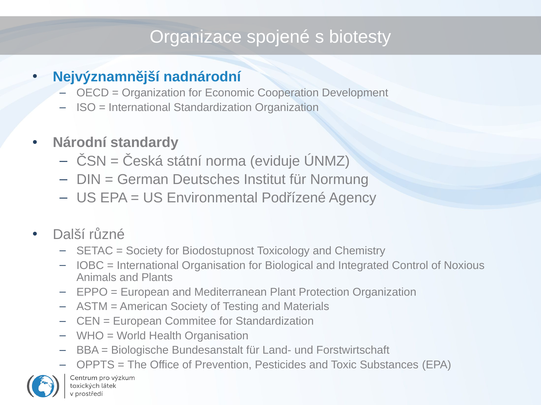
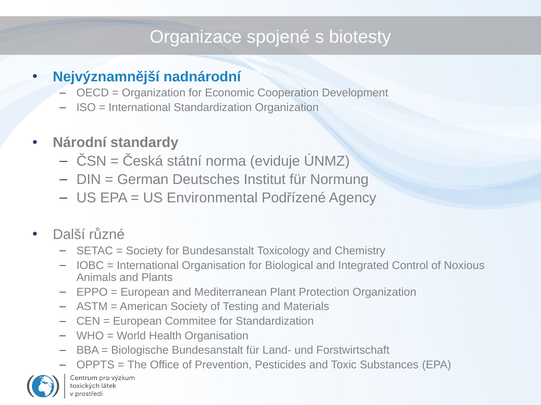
for Biodostupnost: Biodostupnost -> Bundesanstalt (218, 251)
